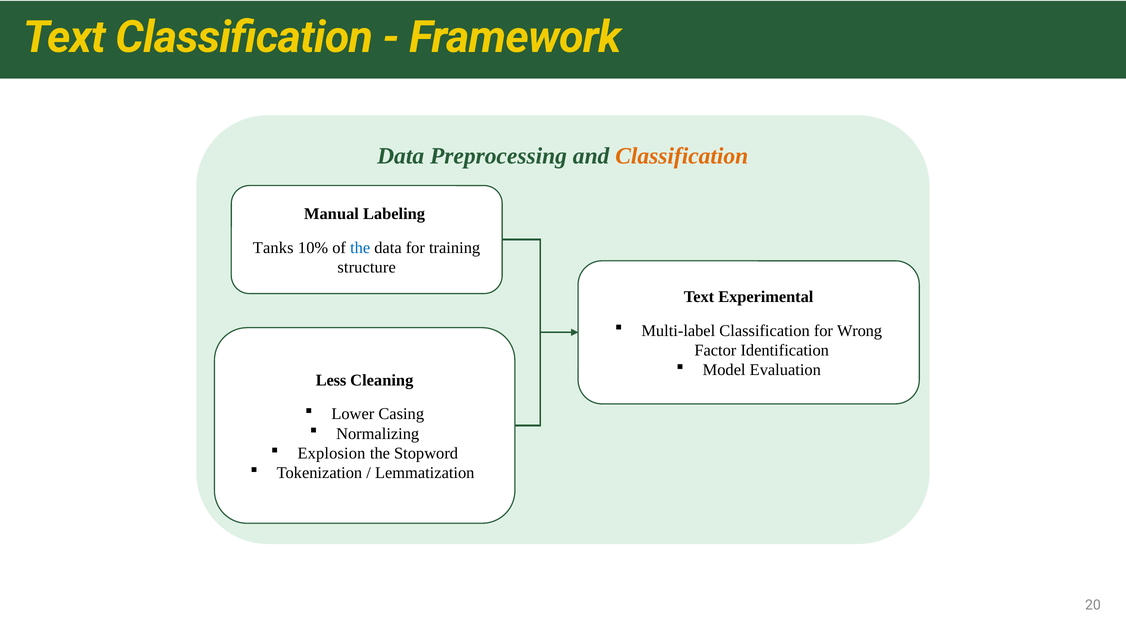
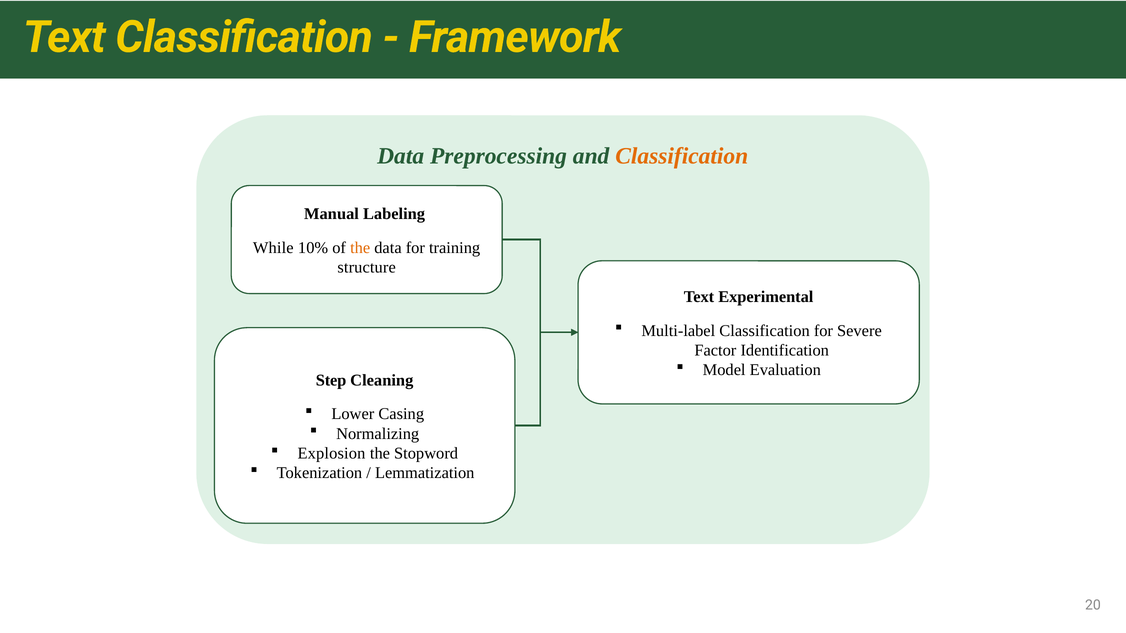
Tanks: Tanks -> While (273, 248)
the colour: blue -> orange (360, 248)
Wrong: Wrong -> Severe (859, 331)
Less: Less -> Step (331, 380)
